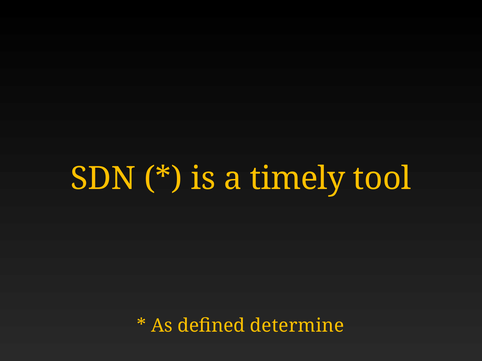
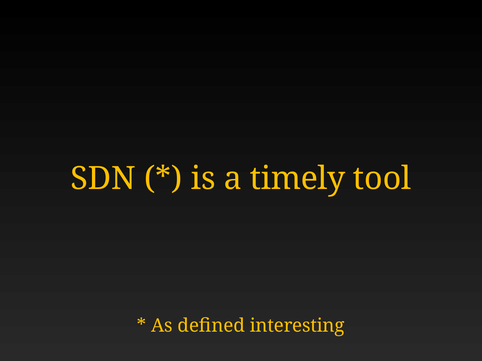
determine: determine -> interesting (297, 326)
